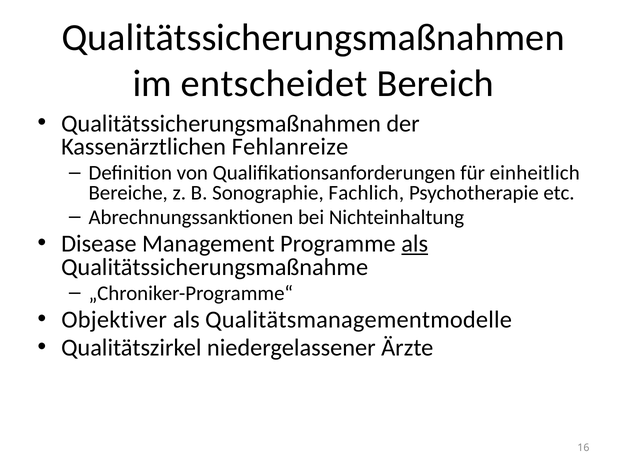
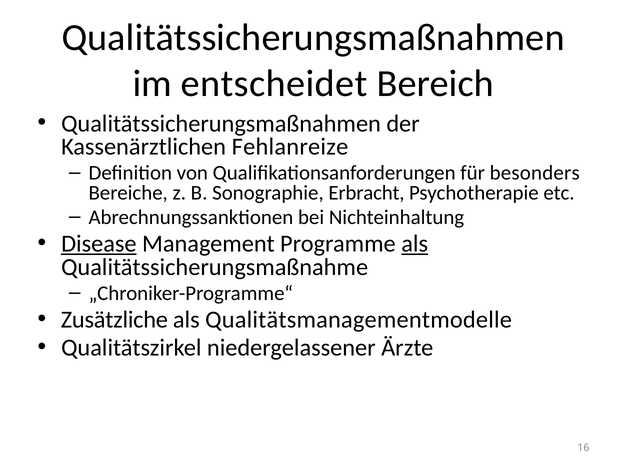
einheitlich: einheitlich -> besonders (535, 173)
Fachlich: Fachlich -> Erbracht (366, 193)
Disease underline: none -> present (99, 244)
Objektiver: Objektiver -> Zusätzliche (114, 320)
